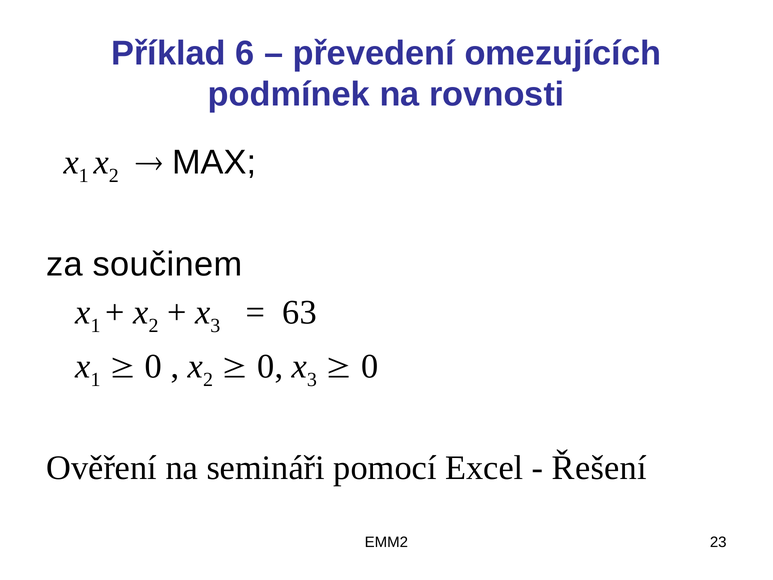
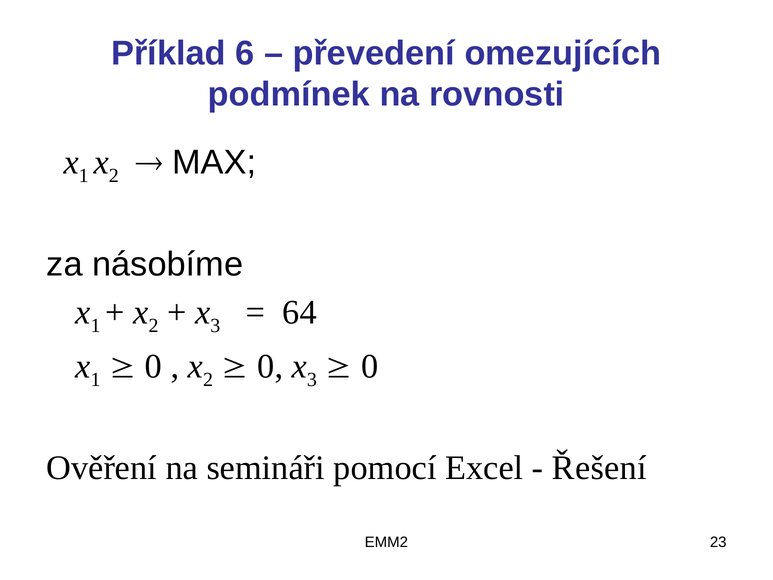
součinem: součinem -> násobíme (168, 264)
63: 63 -> 64 (300, 312)
